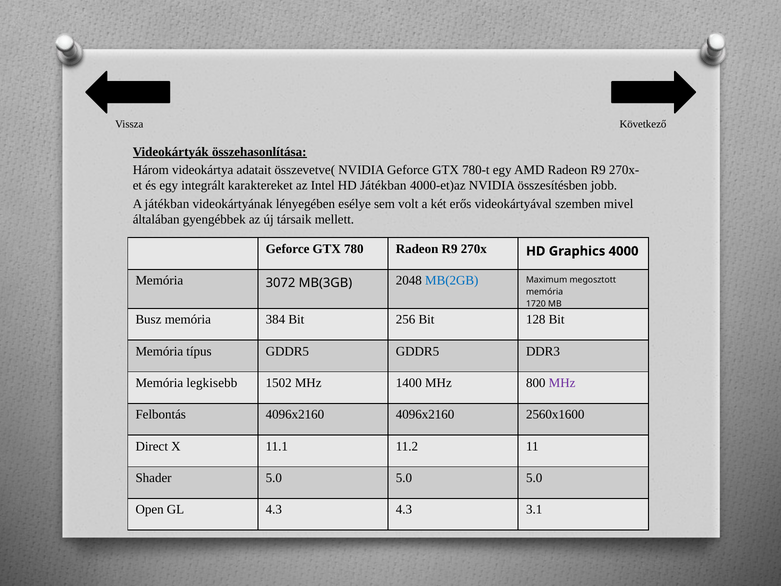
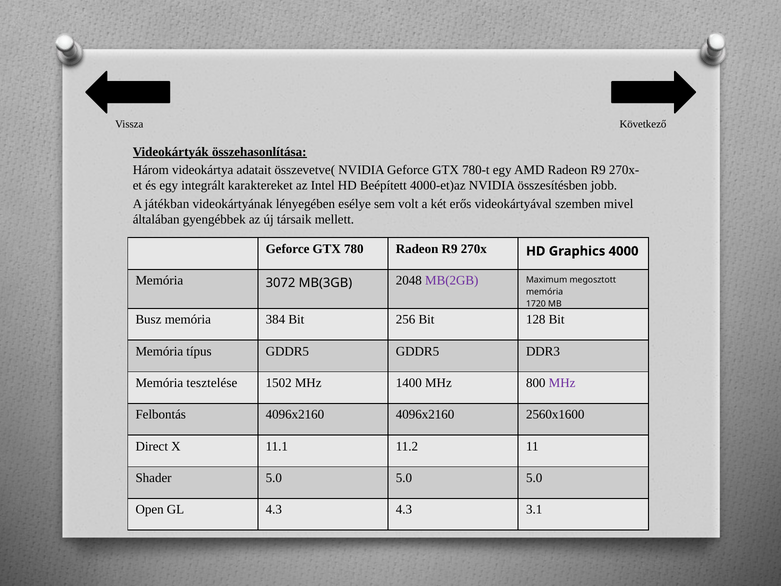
HD Játékban: Játékban -> Beépített (383, 186)
MB(2GB colour: blue -> purple (452, 280)
legkisebb: legkisebb -> tesztelése (212, 383)
